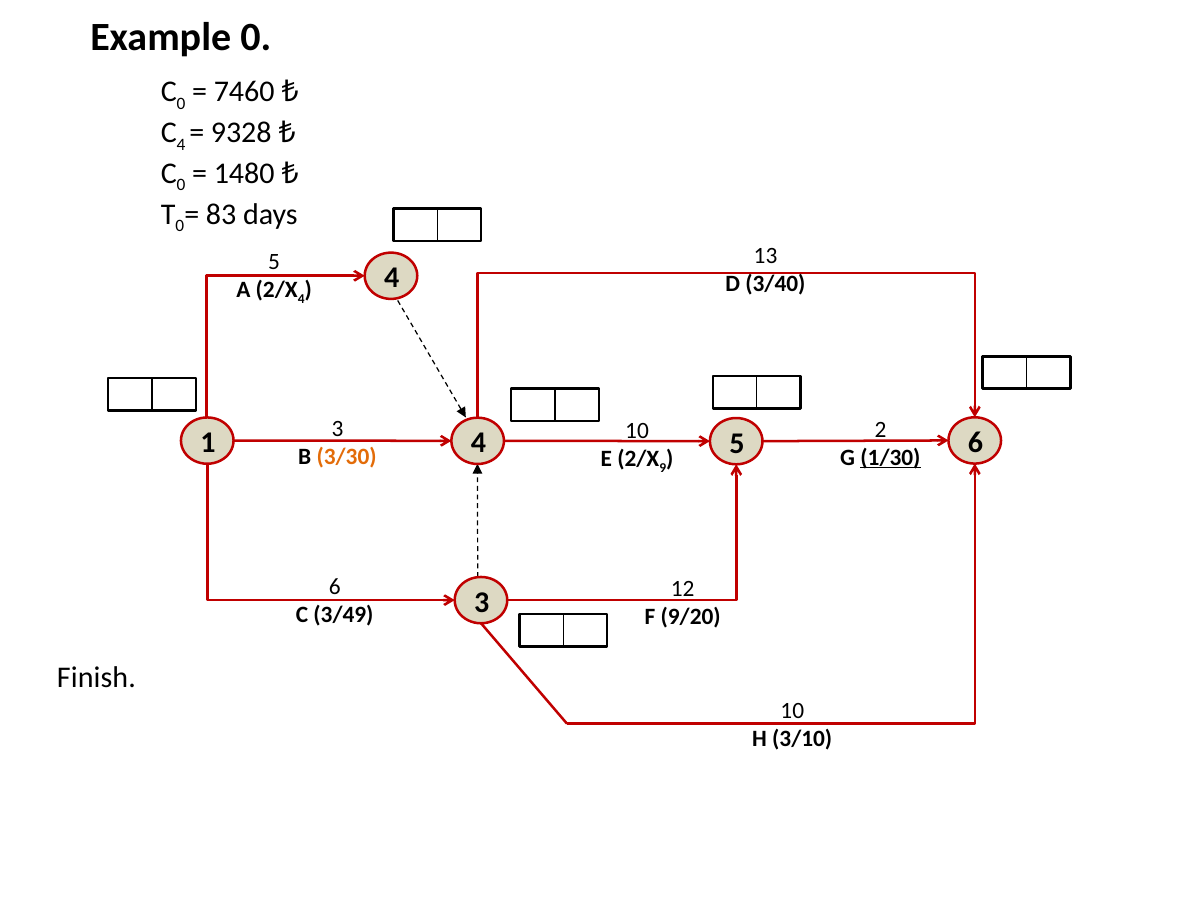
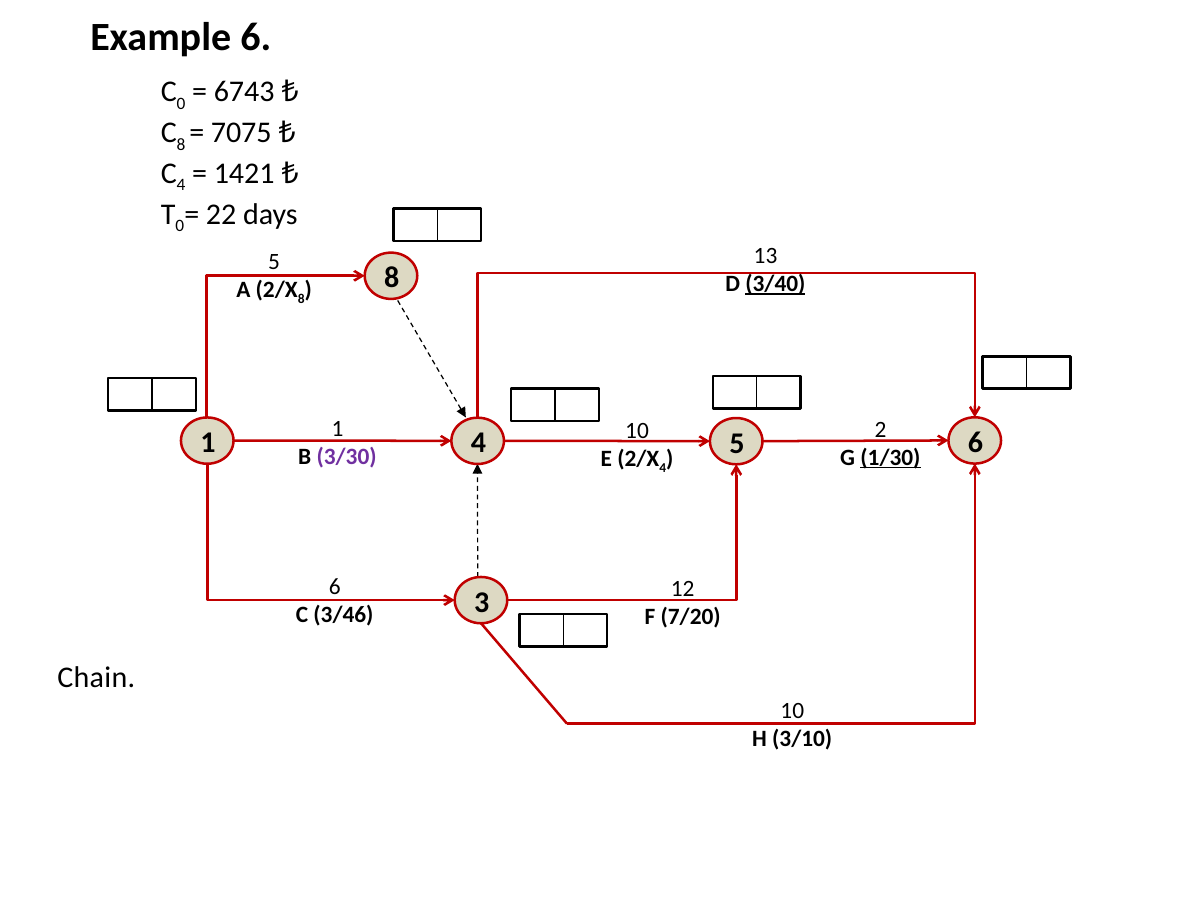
Example 0: 0 -> 6 (256, 38)
7460: 7460 -> 6743 (244, 92)
C 4: 4 -> 8 (181, 144)
9328: 9328 -> 7075 (241, 133)
0: 0 -> 4 (181, 185)
1480: 1480 -> 1421 (244, 174)
83: 83 -> 22 (221, 214)
3/40 underline: none -> present (775, 284)
4: 4 -> 8 (301, 299)
4: 4 -> 8 (392, 278)
1 3: 3 -> 1 (338, 429)
3/30 colour: orange -> purple (347, 457)
9: 9 -> 4 (663, 468)
3/49: 3/49 -> 3/46 (343, 615)
9/20: 9/20 -> 7/20 (691, 617)
Finish: Finish -> Chain (96, 677)
